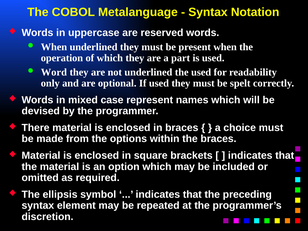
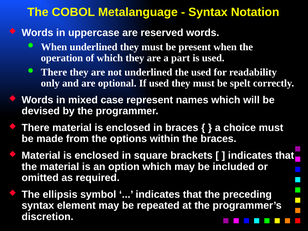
Word: Word -> There (54, 72)
